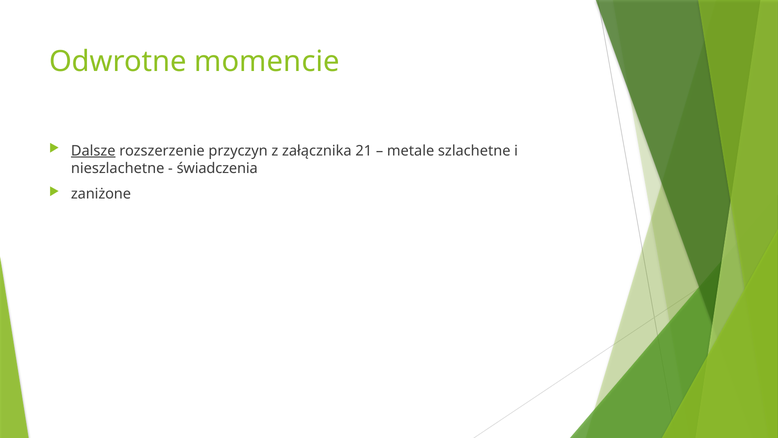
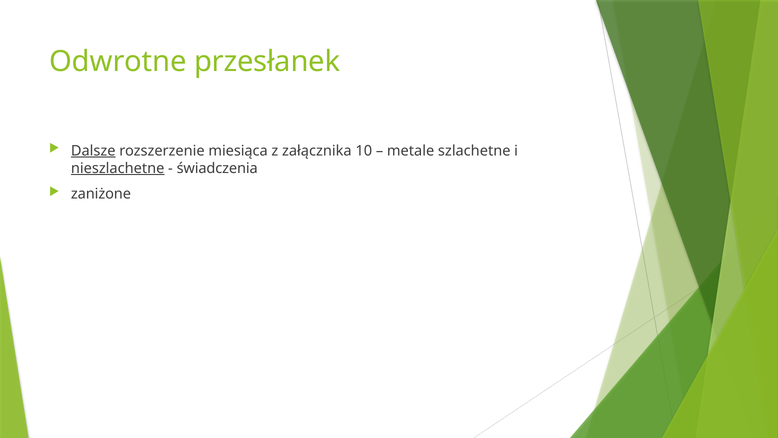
momencie: momencie -> przesłanek (267, 61)
przyczyn: przyczyn -> miesiąca (238, 151)
21: 21 -> 10 (364, 151)
nieszlachetne underline: none -> present (118, 168)
